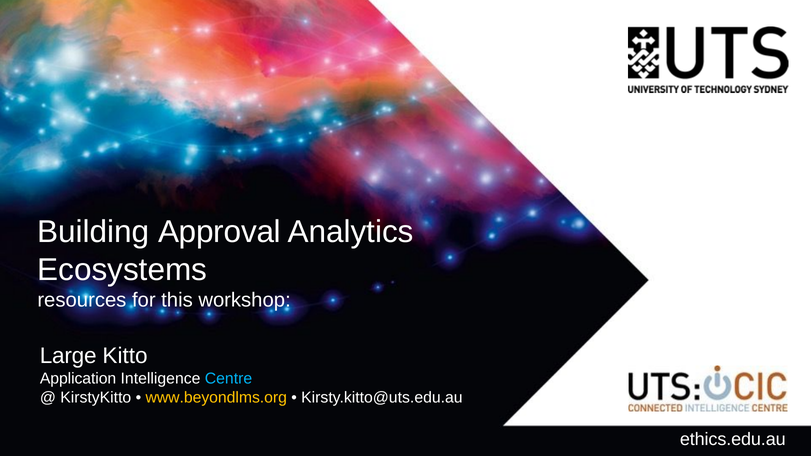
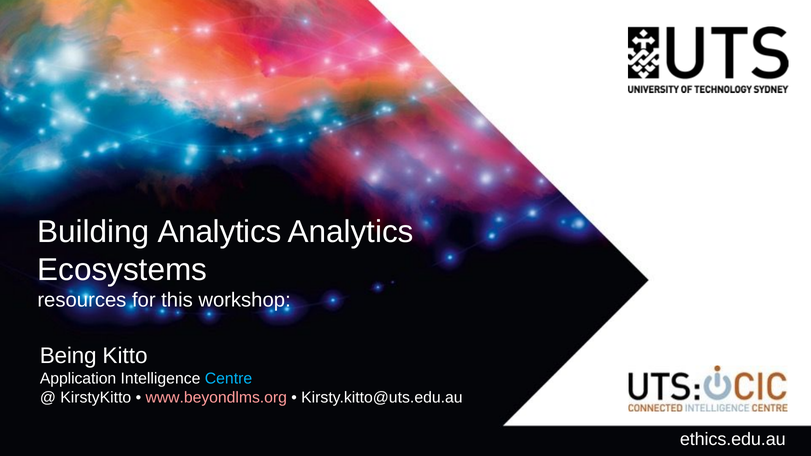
Building Approval: Approval -> Analytics (220, 232)
Large: Large -> Being (68, 356)
www.beyondlms.org colour: yellow -> pink (216, 398)
